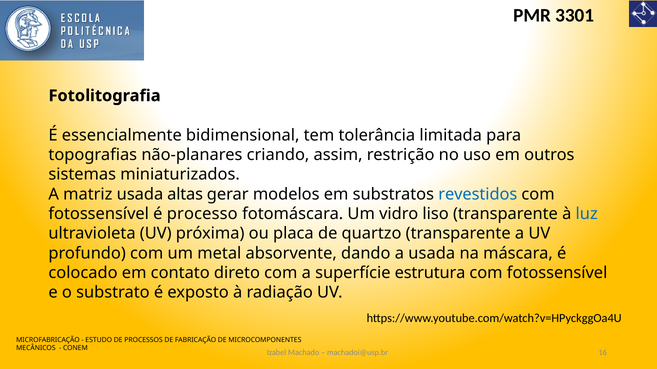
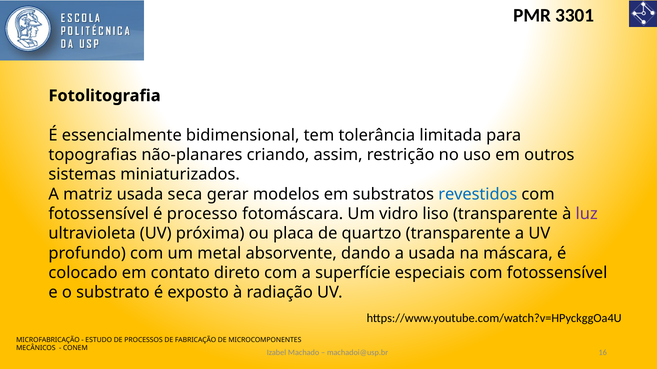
altas: altas -> seca (185, 194)
luz colour: blue -> purple (587, 214)
estrutura: estrutura -> especiais (430, 273)
